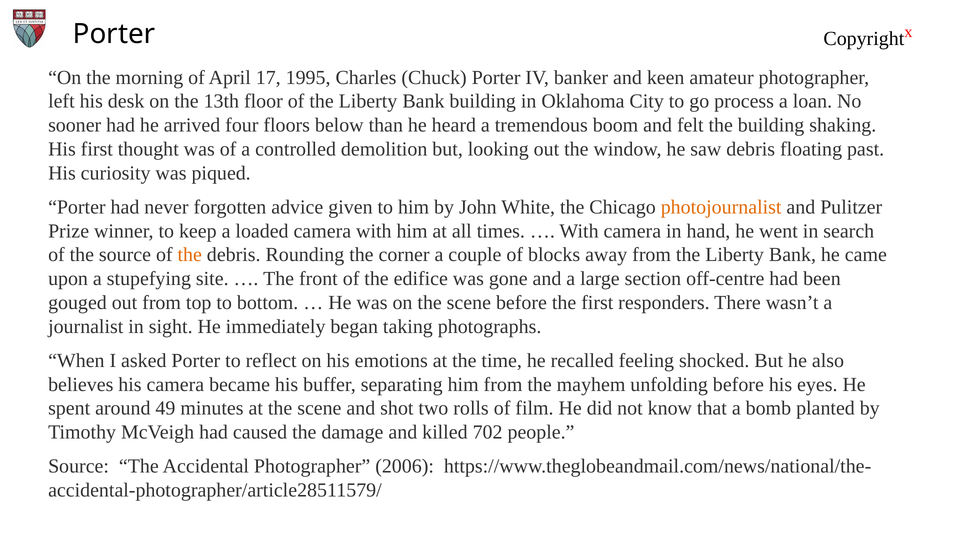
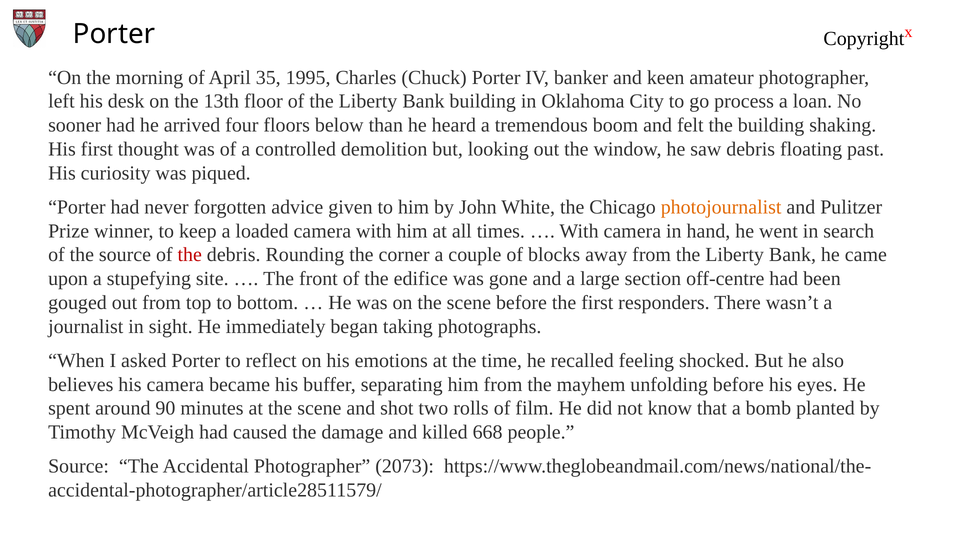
17: 17 -> 35 (268, 77)
the colour: orange -> red (190, 255)
49: 49 -> 90 (165, 408)
702: 702 -> 668 (488, 432)
2006: 2006 -> 2073 (405, 466)
